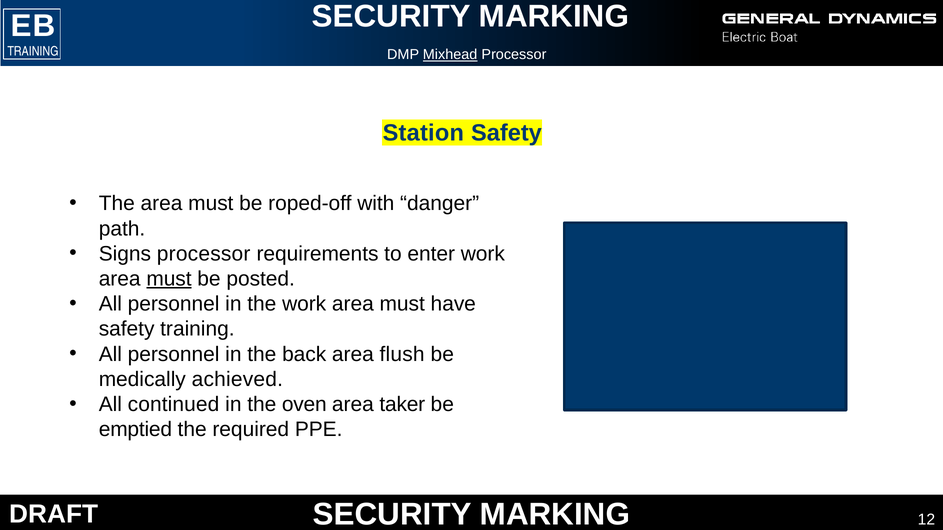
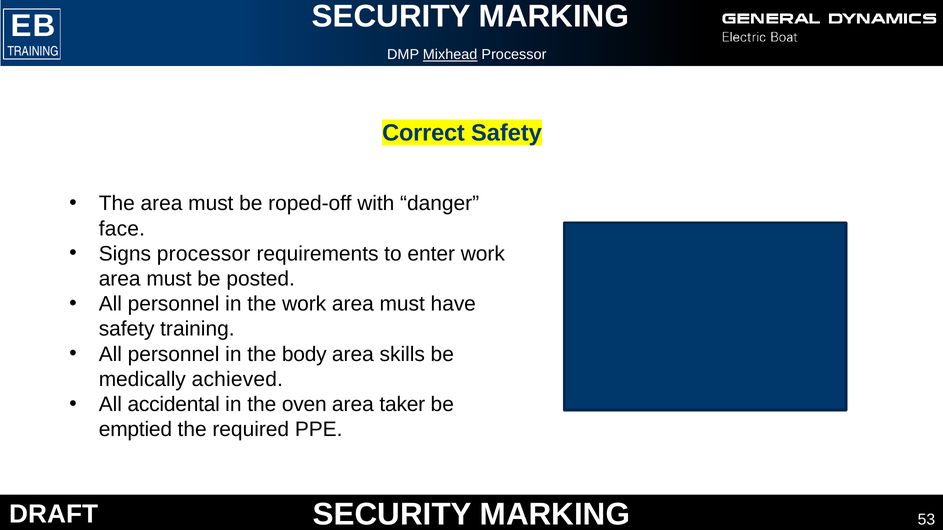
Station: Station -> Correct (424, 133)
path: path -> face (122, 229)
must underline: present -> none (169, 279)
back: back -> body (304, 354)
flush: flush -> skills (402, 354)
continued: continued -> accidental (174, 405)
12: 12 -> 53 (926, 520)
